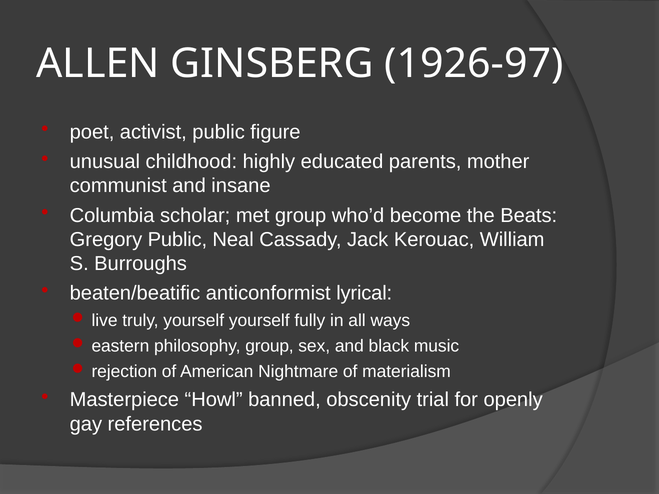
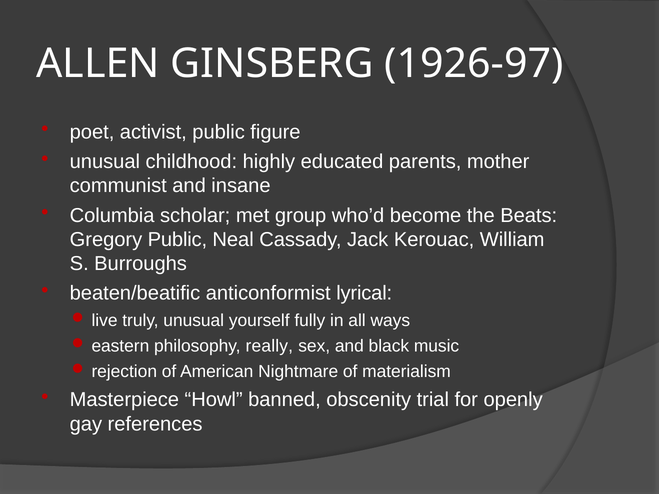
truly yourself: yourself -> unusual (194, 321)
philosophy group: group -> really (269, 346)
